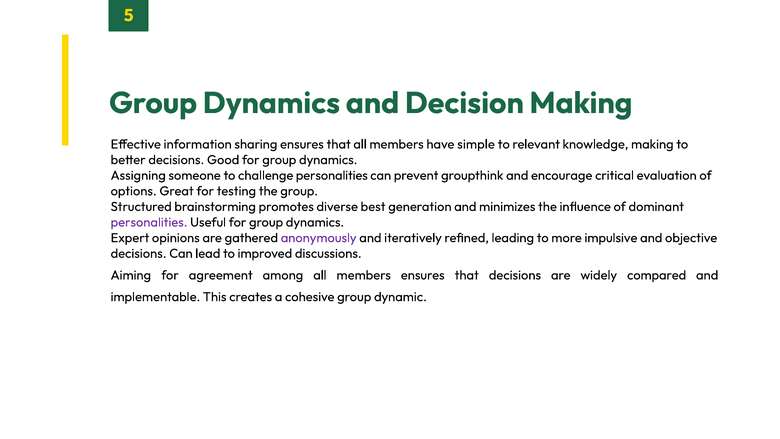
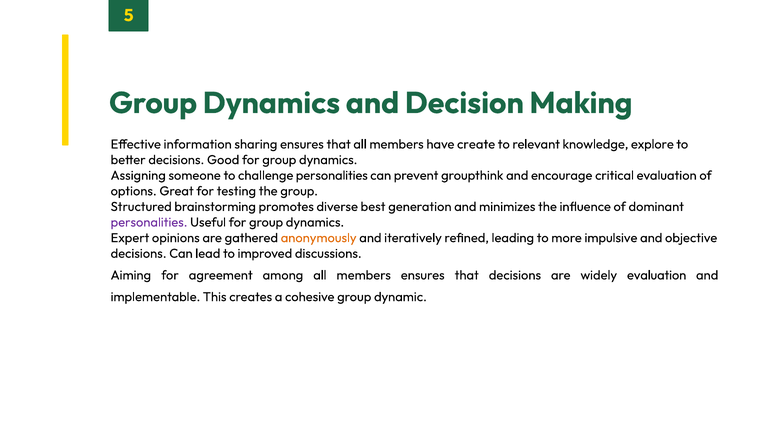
simple: simple -> create (476, 144)
knowledge making: making -> explore (652, 144)
anonymously colour: purple -> orange (319, 238)
widely compared: compared -> evaluation (657, 275)
